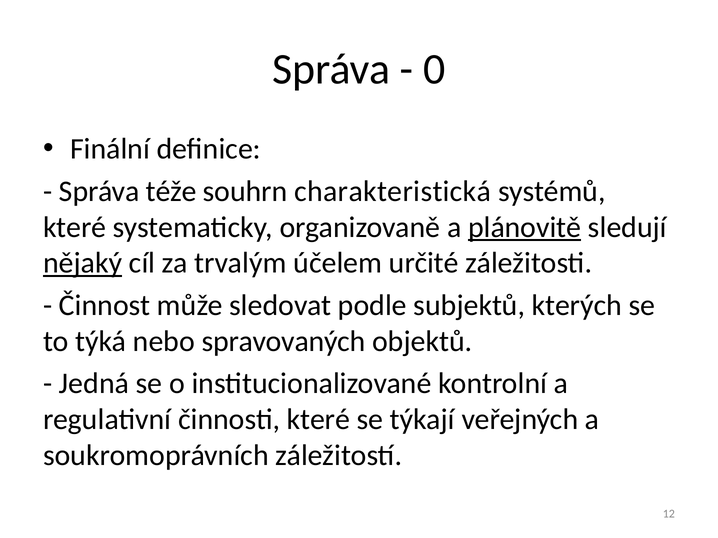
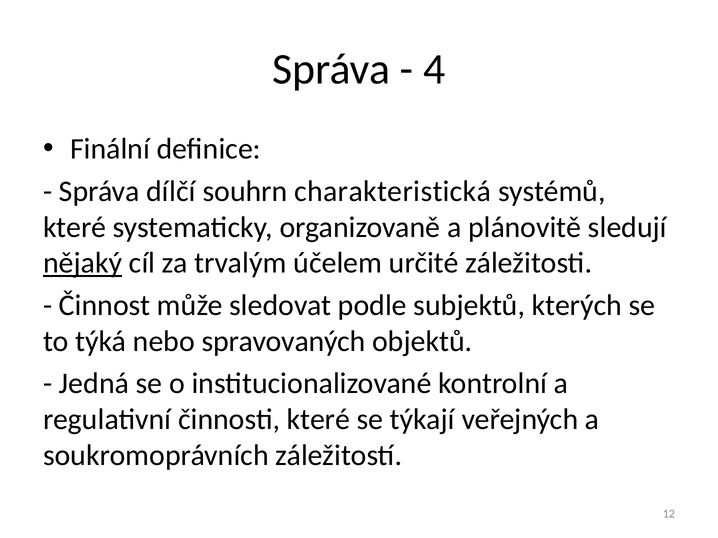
0: 0 -> 4 (434, 70)
téže: téže -> dílčí (171, 192)
plánovitě underline: present -> none (525, 227)
